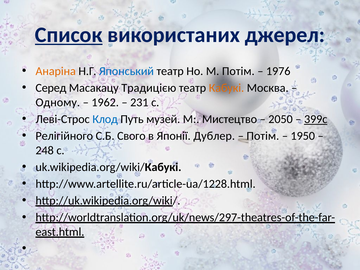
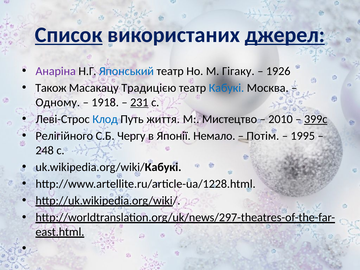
джерел underline: none -> present (285, 35)
Анаріна colour: orange -> purple (56, 71)
М Потім: Потім -> Гігаку (238, 71)
1976: 1976 -> 1926 (278, 71)
Серед: Серед -> Також (51, 88)
Кабукі colour: orange -> blue (226, 88)
1962: 1962 -> 1918 (105, 102)
231 underline: none -> present (139, 102)
музей: музей -> життя (163, 119)
2050: 2050 -> 2010 (281, 119)
Свого: Свого -> Чергу (131, 136)
Дублер: Дублер -> Немало (214, 136)
1950: 1950 -> 1995 (303, 136)
